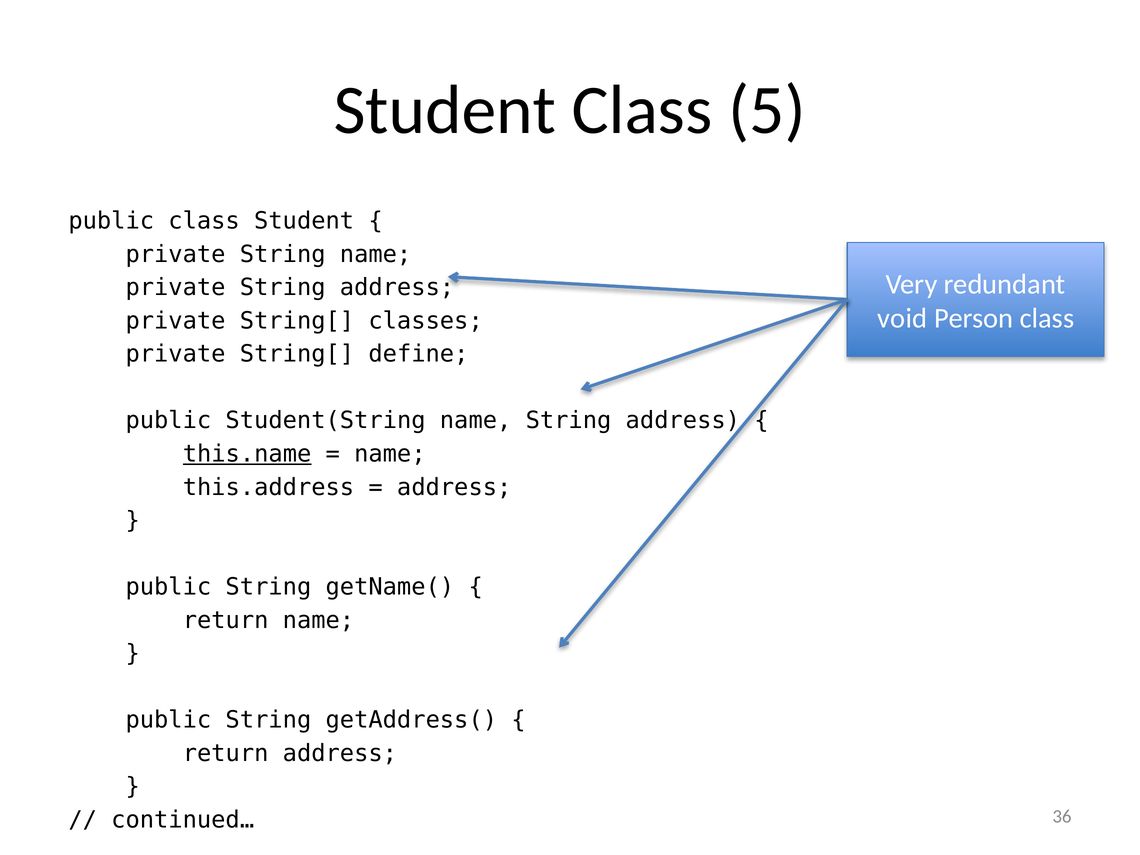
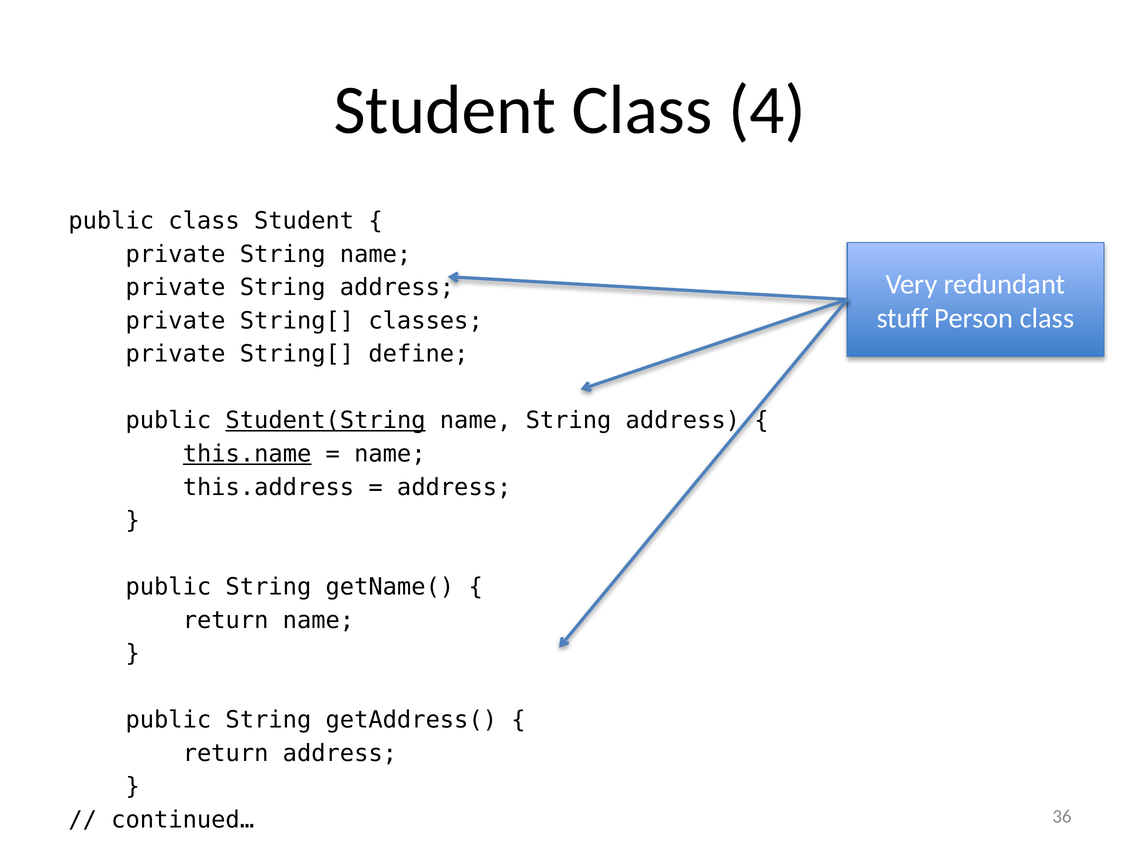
5: 5 -> 4 (767, 110)
void: void -> stuff (903, 319)
Student(String underline: none -> present (326, 421)
